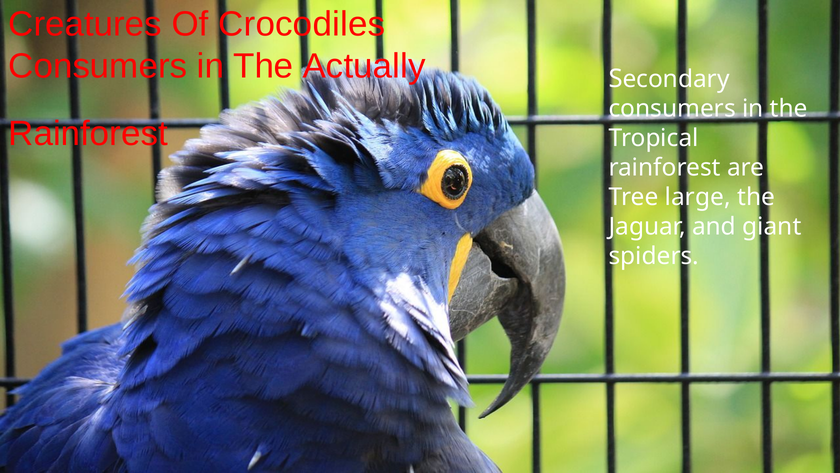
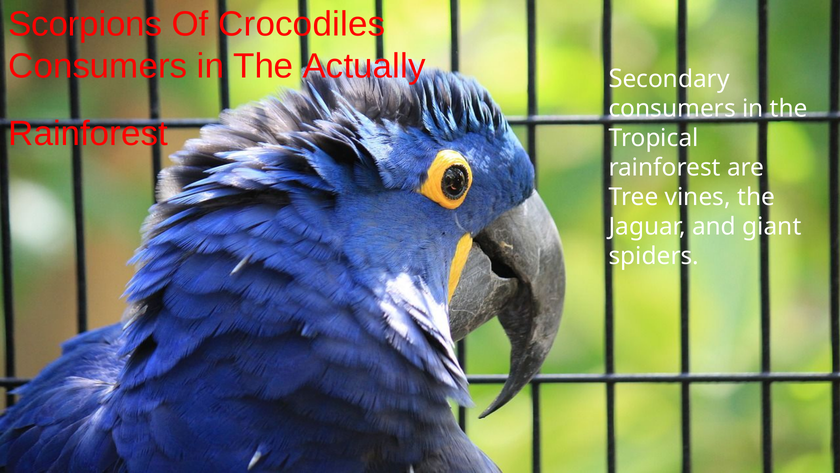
Creatures: Creatures -> Scorpions (85, 24)
large: large -> vines (698, 197)
